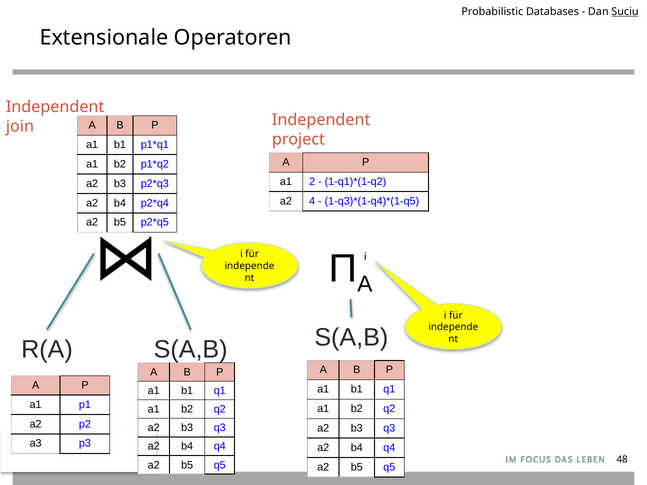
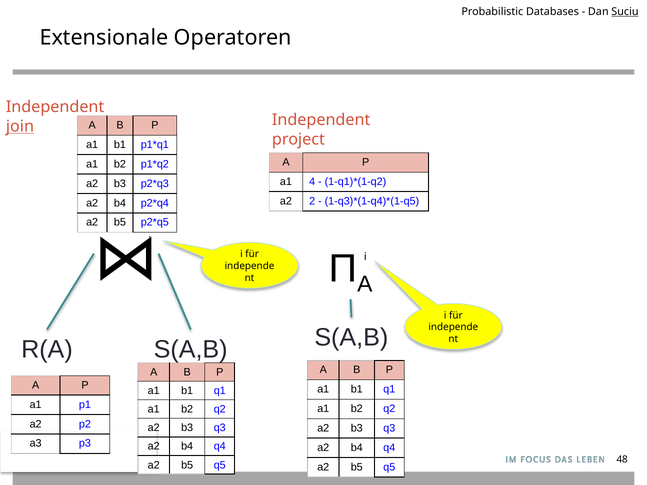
join underline: none -> present (20, 126)
2: 2 -> 4 (312, 182)
4: 4 -> 2 (312, 201)
